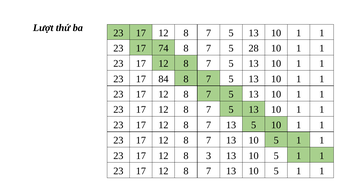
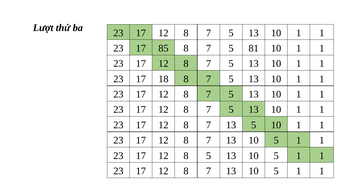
74: 74 -> 85 (163, 48)
28: 28 -> 81 (254, 48)
84: 84 -> 18 (163, 79)
8 3: 3 -> 5 (209, 155)
